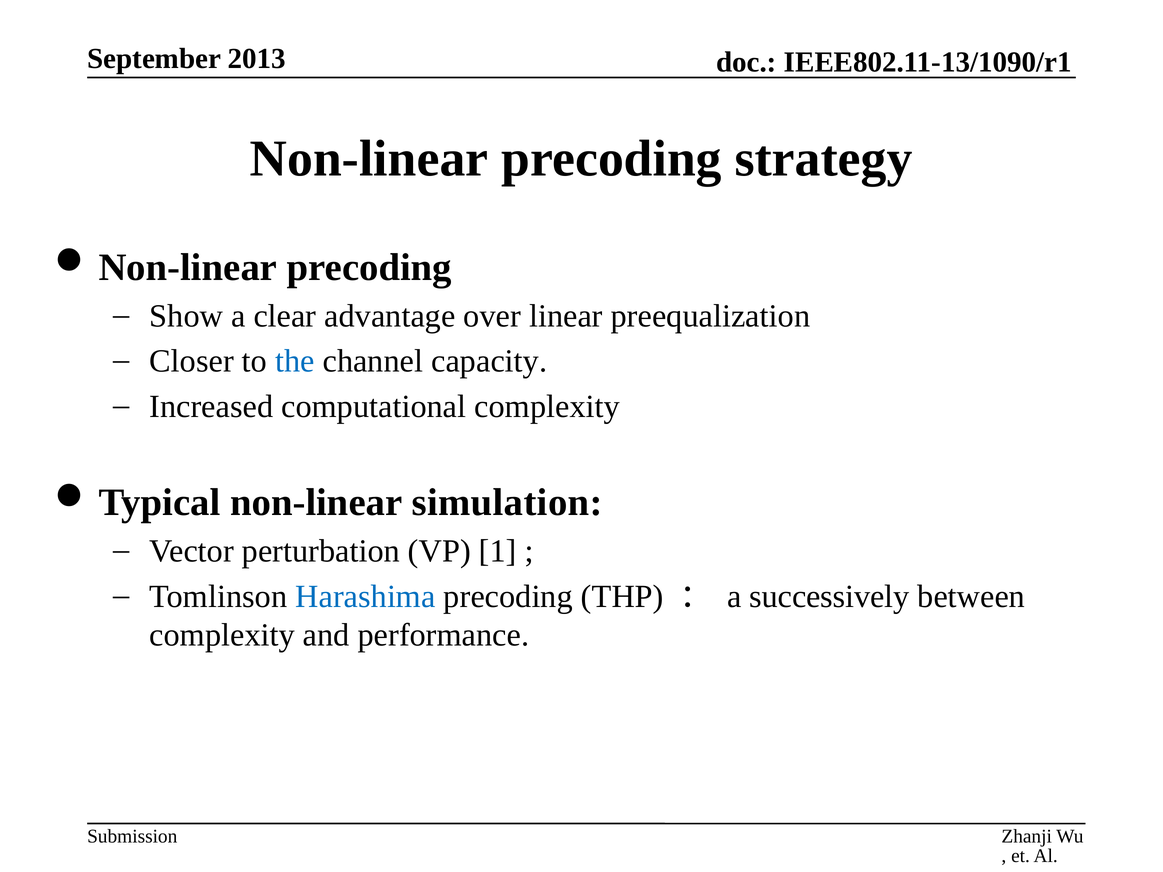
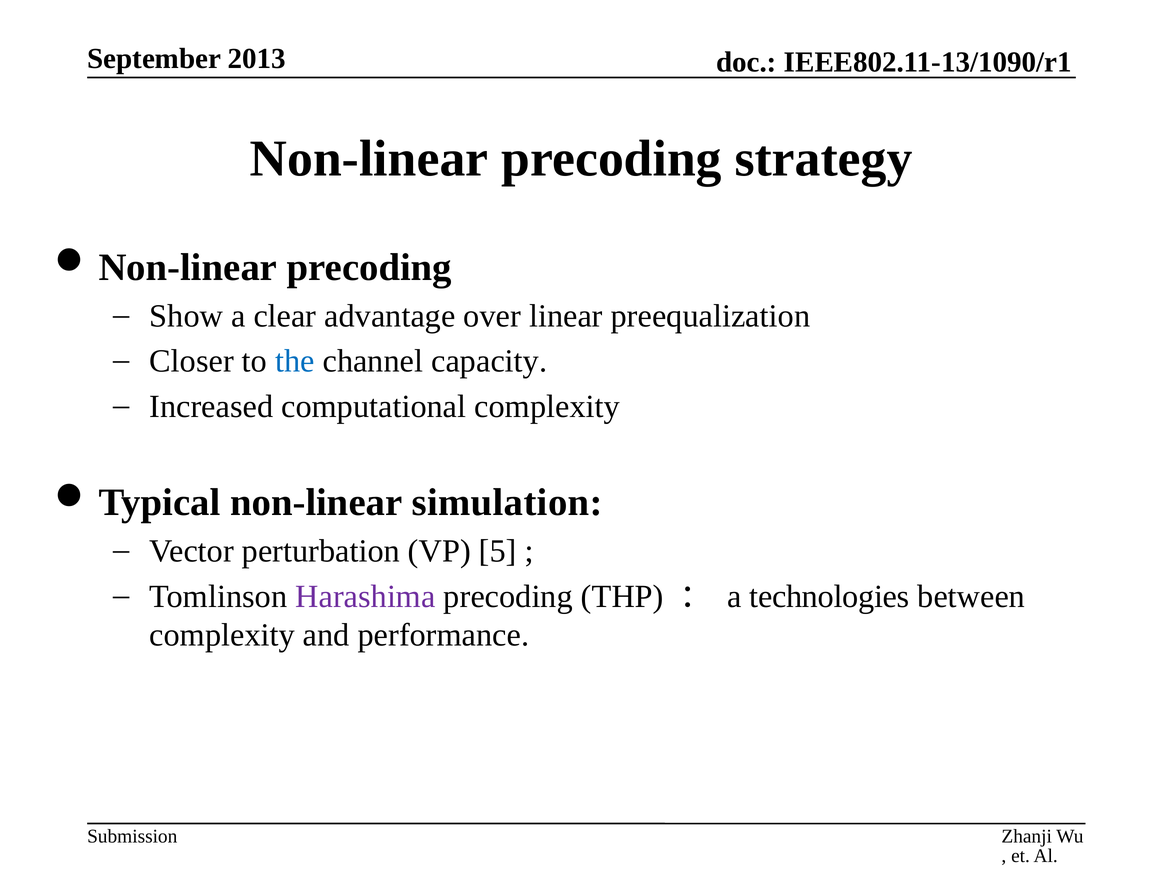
1: 1 -> 5 (498, 551)
Harashima colour: blue -> purple (365, 597)
successively: successively -> technologies (829, 597)
